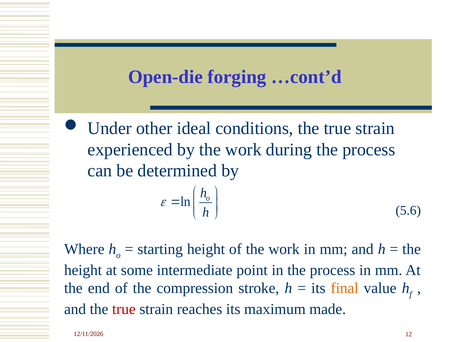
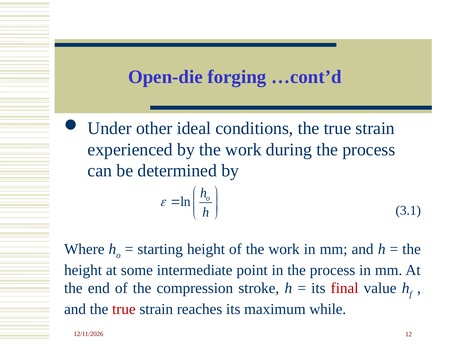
5.6: 5.6 -> 3.1 (408, 210)
final colour: orange -> red (345, 288)
made: made -> while (328, 308)
